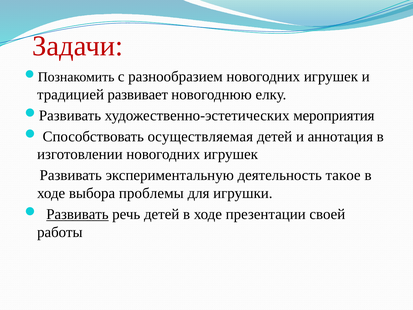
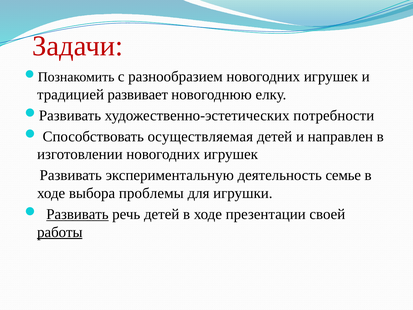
мероприятия: мероприятия -> потребности (334, 115)
аннотация: аннотация -> направлен (340, 136)
такое: такое -> семье (343, 175)
работы underline: none -> present (60, 232)
